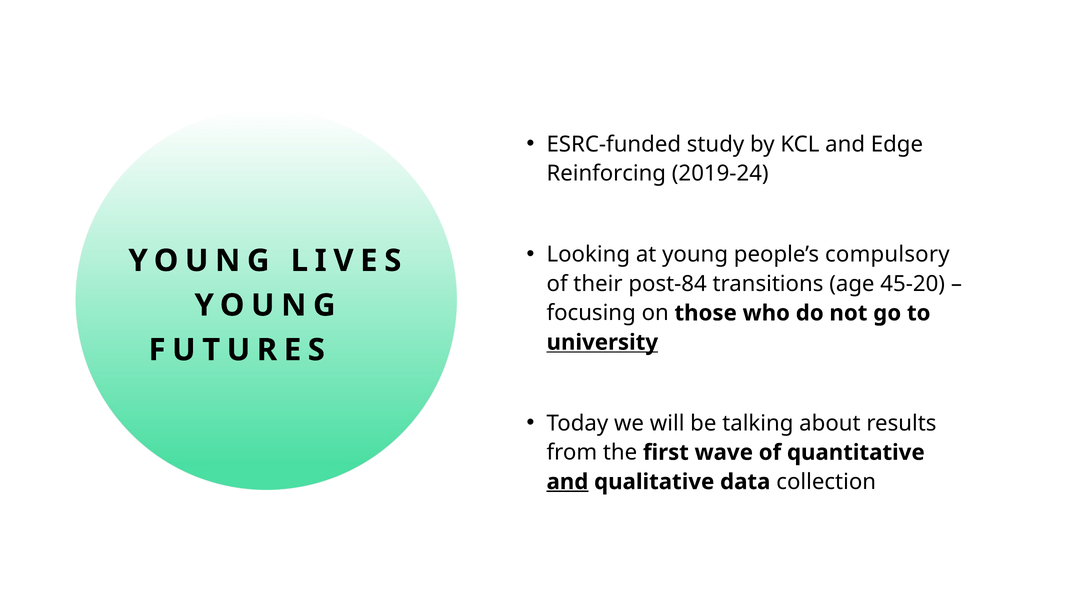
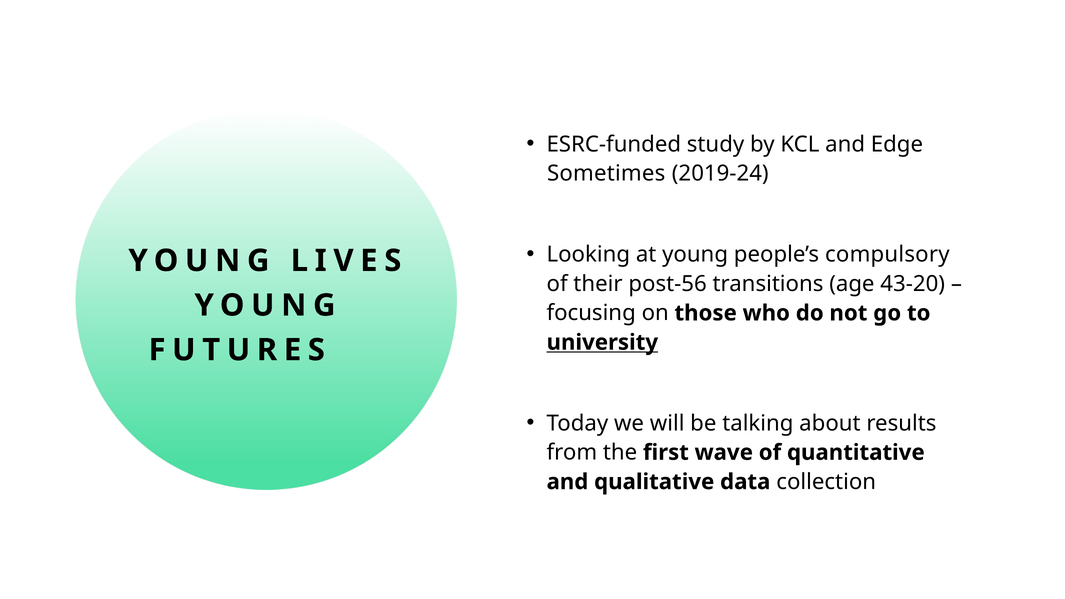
Reinforcing: Reinforcing -> Sometimes (606, 174)
post-84: post-84 -> post-56 (668, 284)
45-20: 45-20 -> 43-20 (913, 284)
and underline: present -> none (567, 482)
